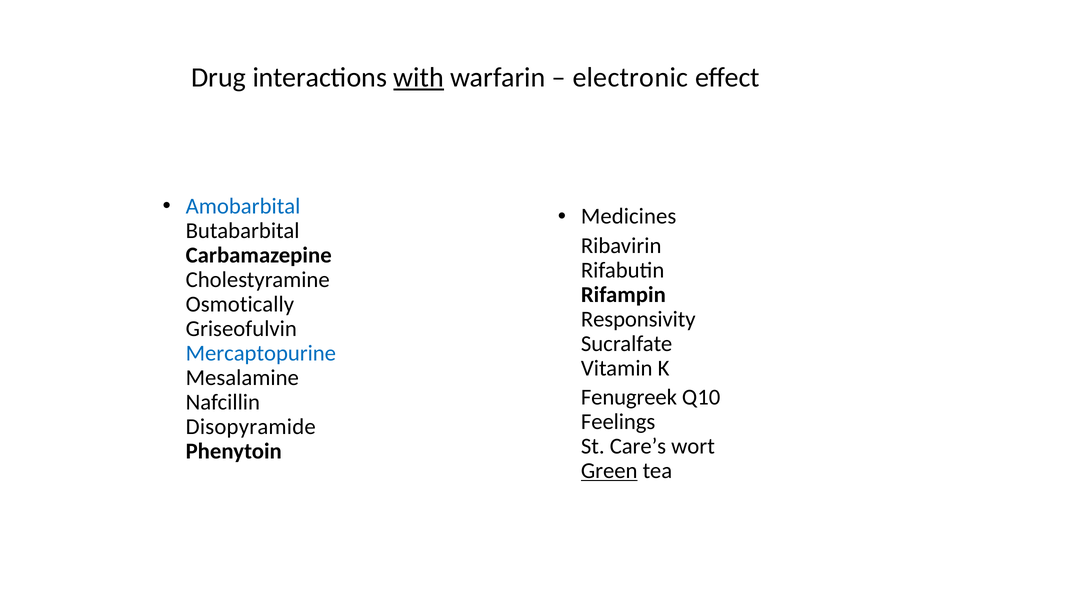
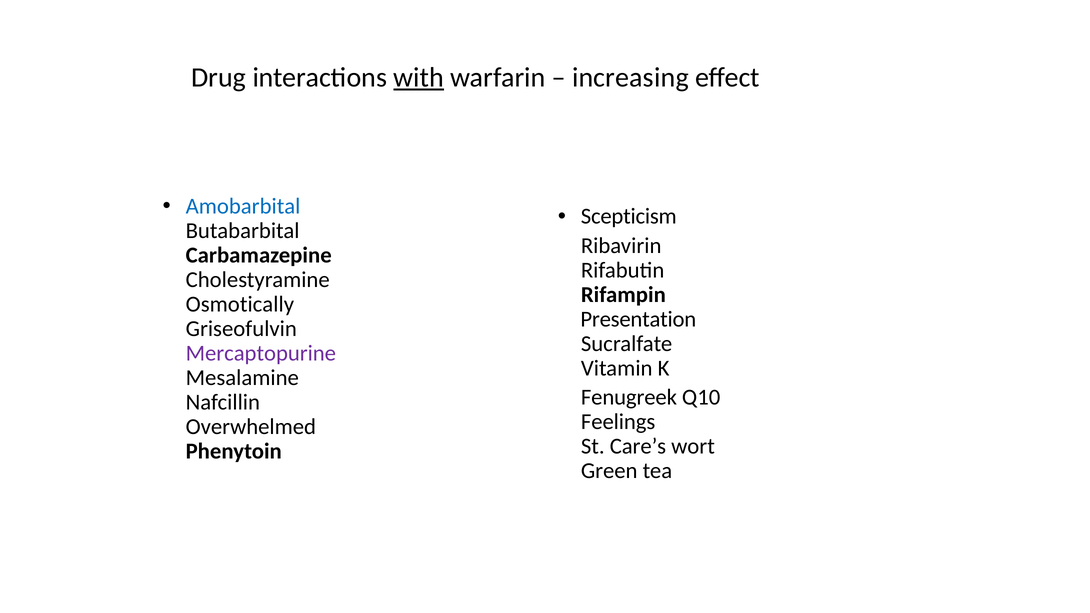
electronic: electronic -> increasing (630, 78)
Medicines: Medicines -> Scepticism (629, 217)
Responsivity: Responsivity -> Presentation (638, 319)
Mercaptopurine colour: blue -> purple (261, 353)
Disopyramide: Disopyramide -> Overwhelmed (251, 427)
Green underline: present -> none (609, 471)
